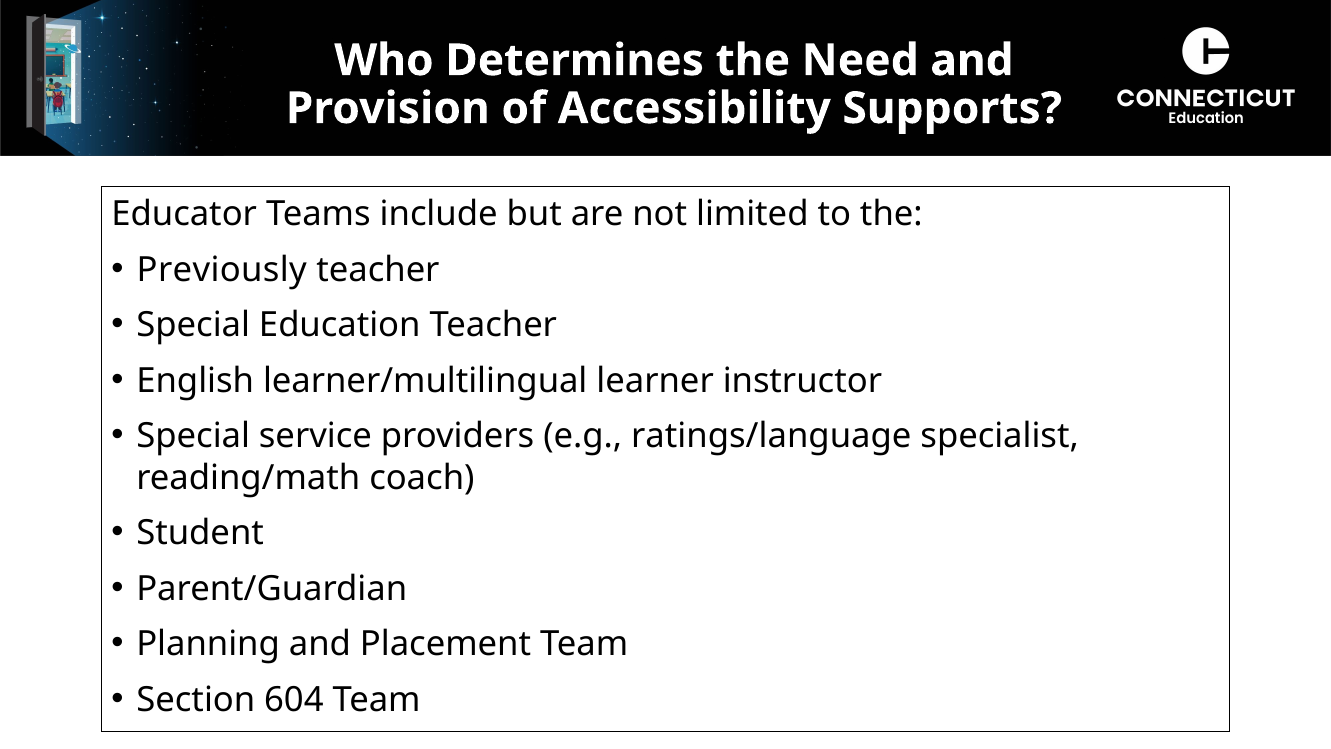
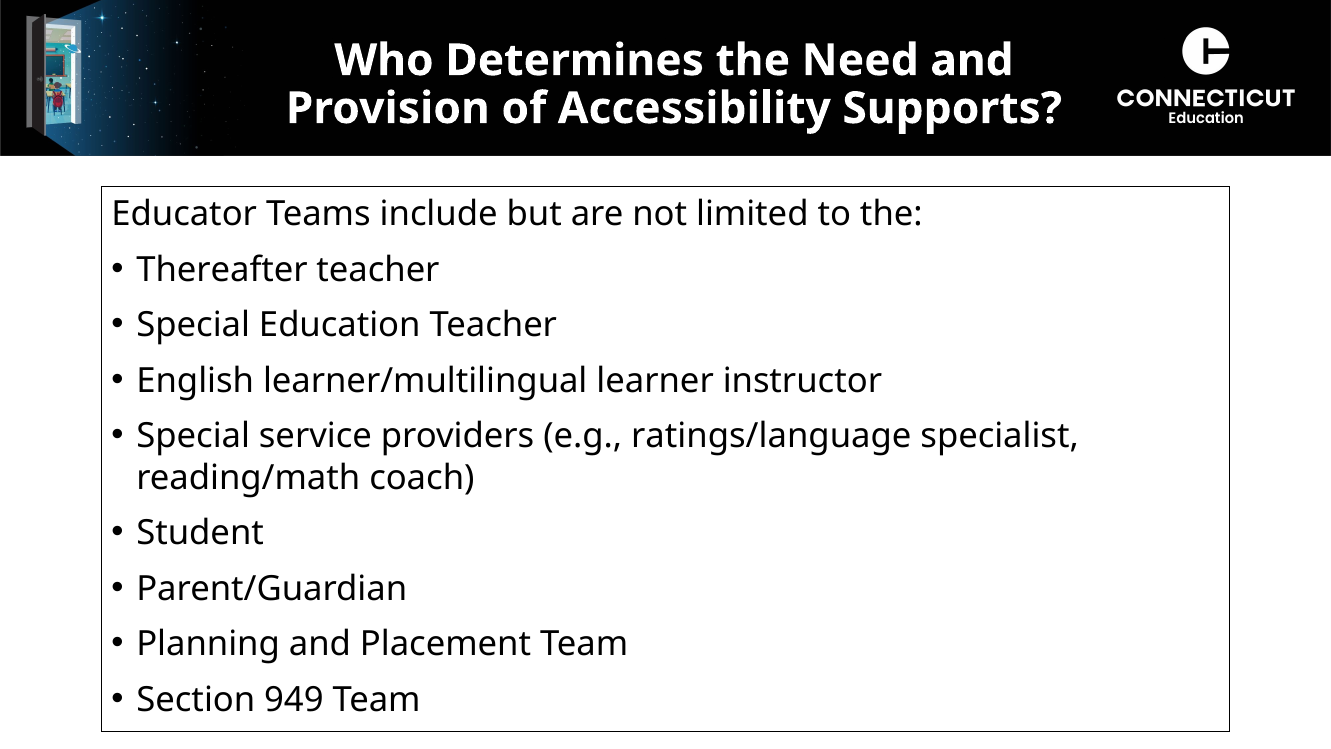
Previously: Previously -> Thereafter (222, 270)
604: 604 -> 949 (294, 700)
